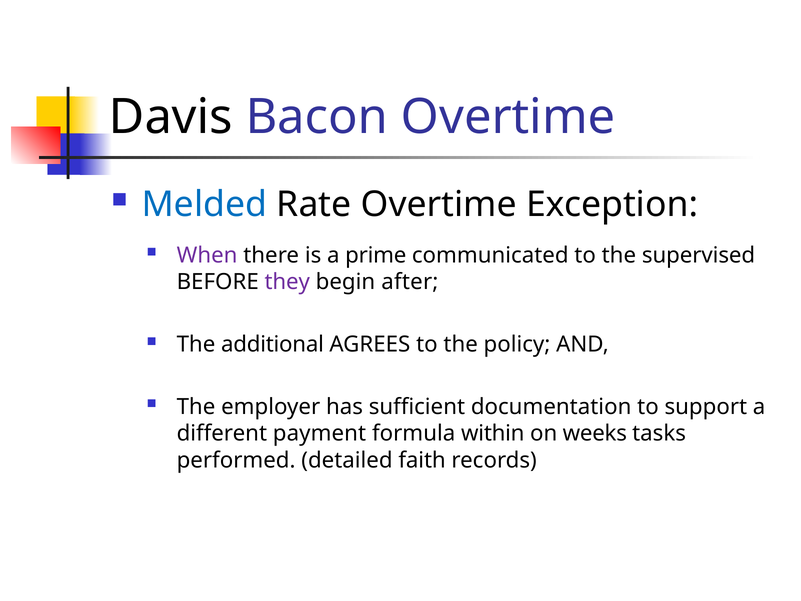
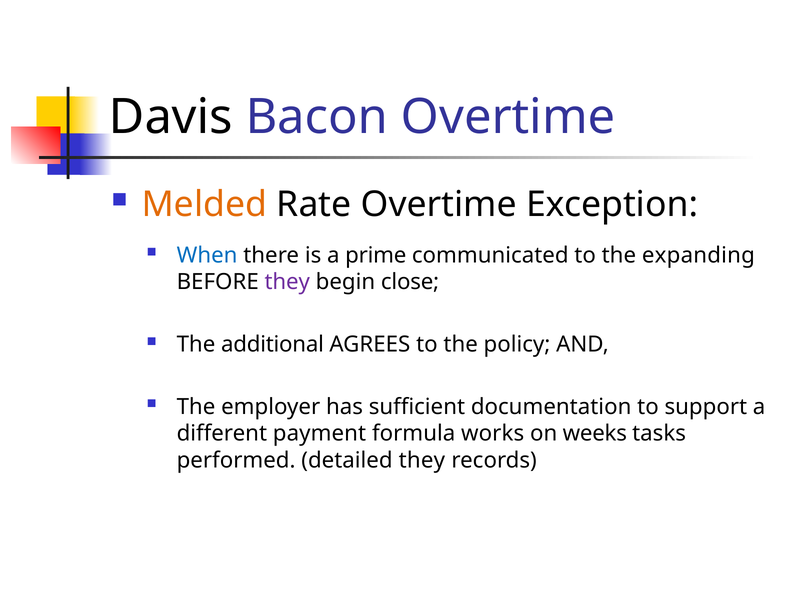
Melded colour: blue -> orange (204, 205)
When colour: purple -> blue (207, 255)
supervised: supervised -> expanding (698, 255)
after: after -> close (410, 282)
within: within -> works (493, 433)
detailed faith: faith -> they (422, 460)
